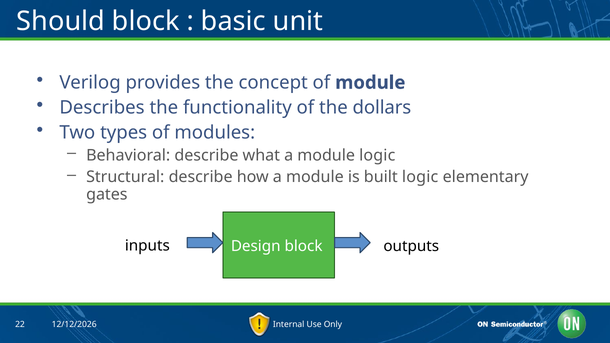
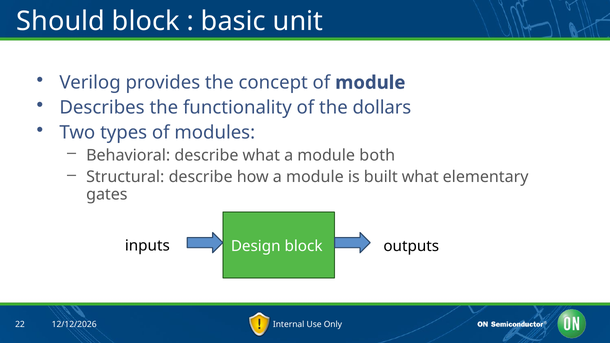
module logic: logic -> both (377, 155)
built logic: logic -> what (420, 177)
